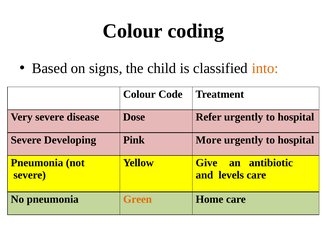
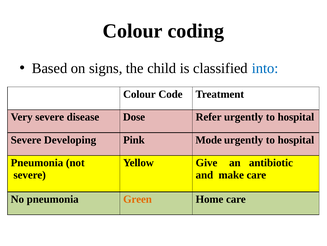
into colour: orange -> blue (265, 68)
More: More -> Mode (209, 140)
levels: levels -> make (231, 174)
